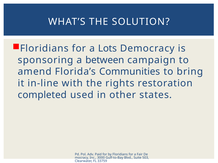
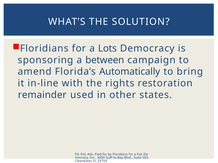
Communities: Communities -> Automatically (130, 72)
completed: completed -> remainder (42, 95)
